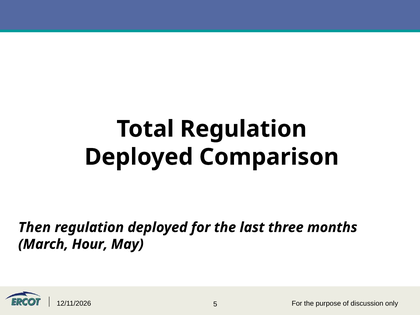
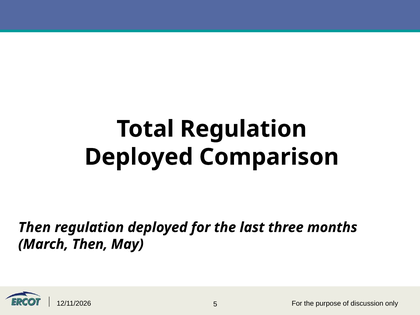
March Hour: Hour -> Then (90, 244)
